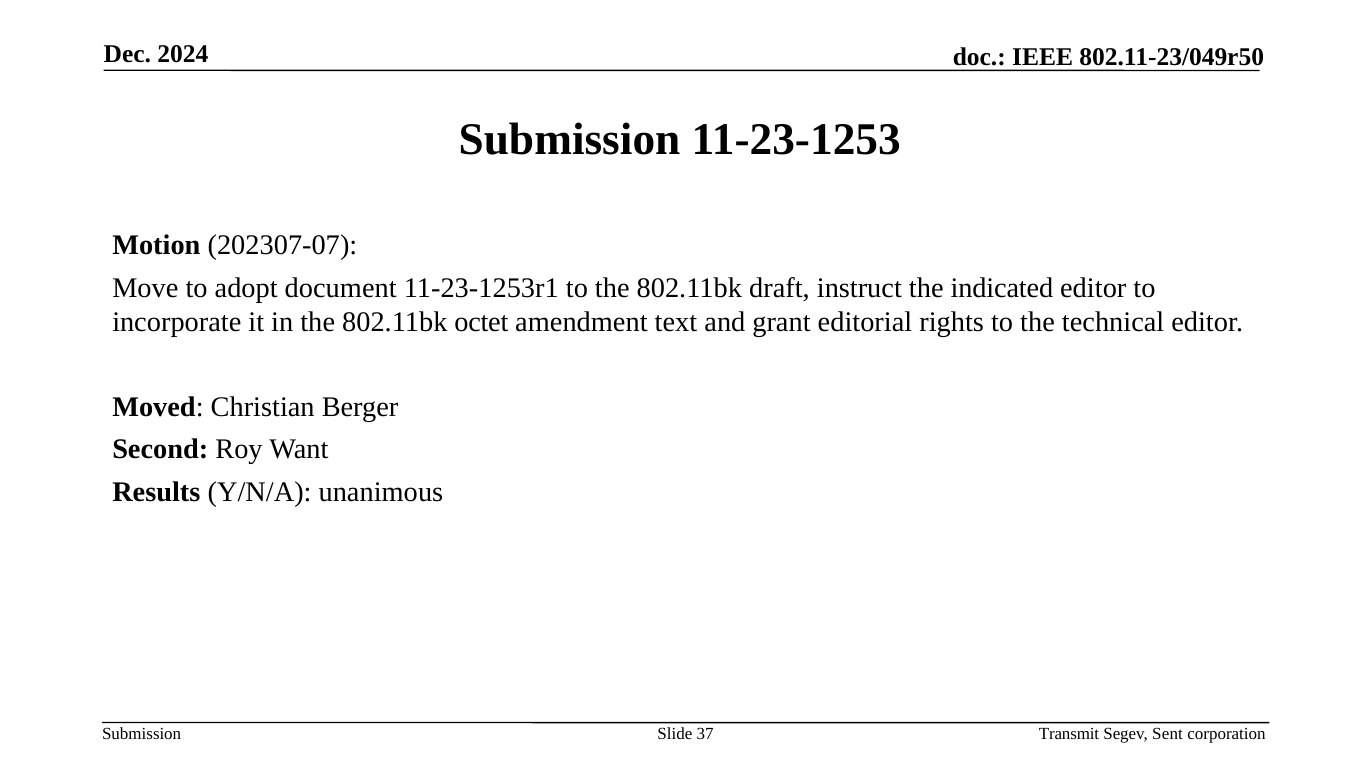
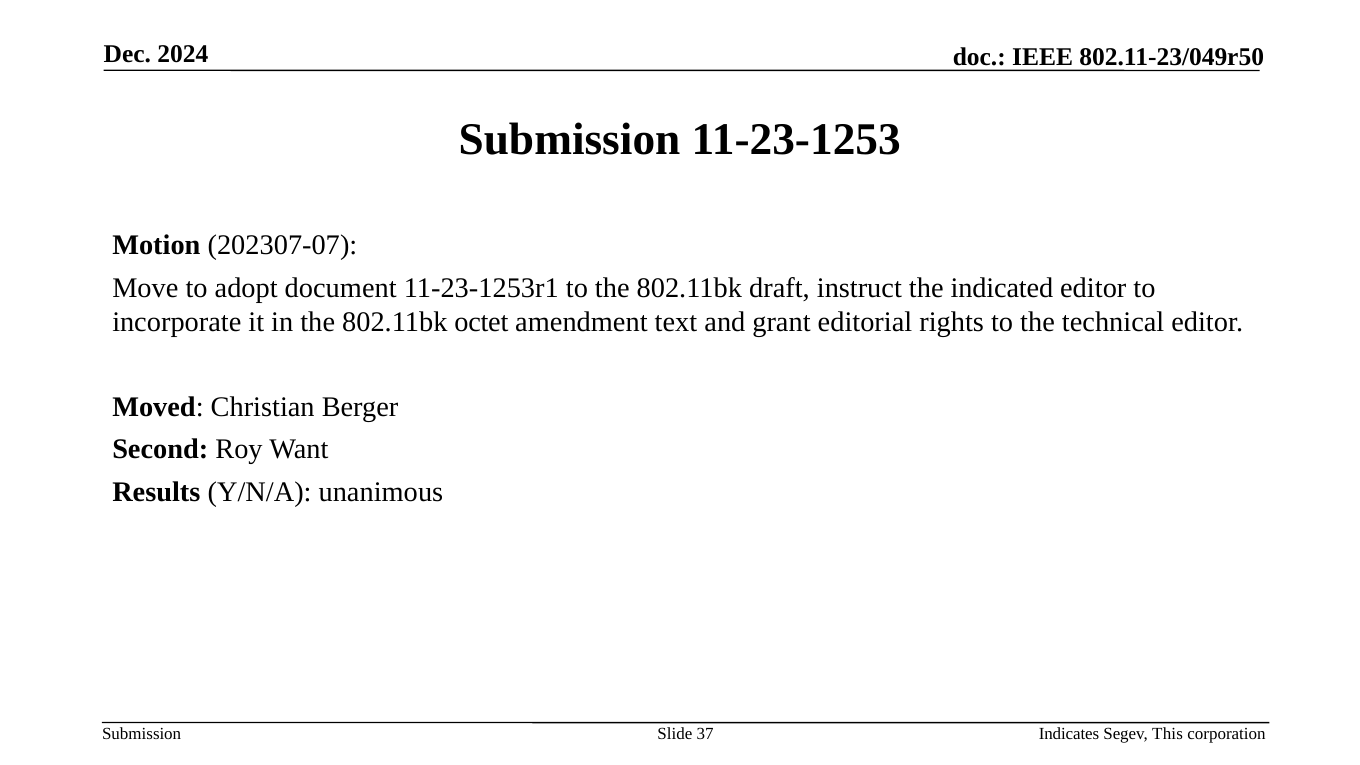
Transmit: Transmit -> Indicates (1069, 734)
Sent: Sent -> This (1168, 734)
